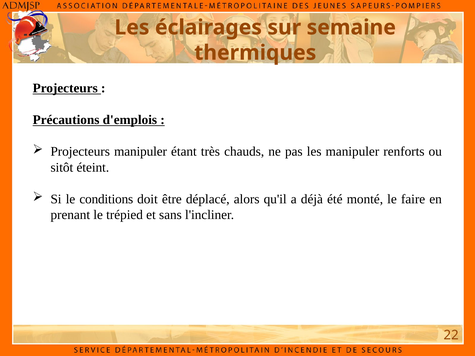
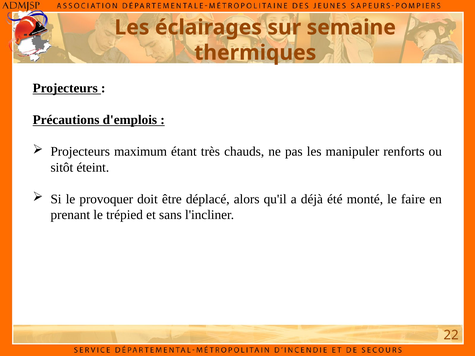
Projecteurs manipuler: manipuler -> maximum (141, 152)
conditions: conditions -> provoquer (106, 199)
